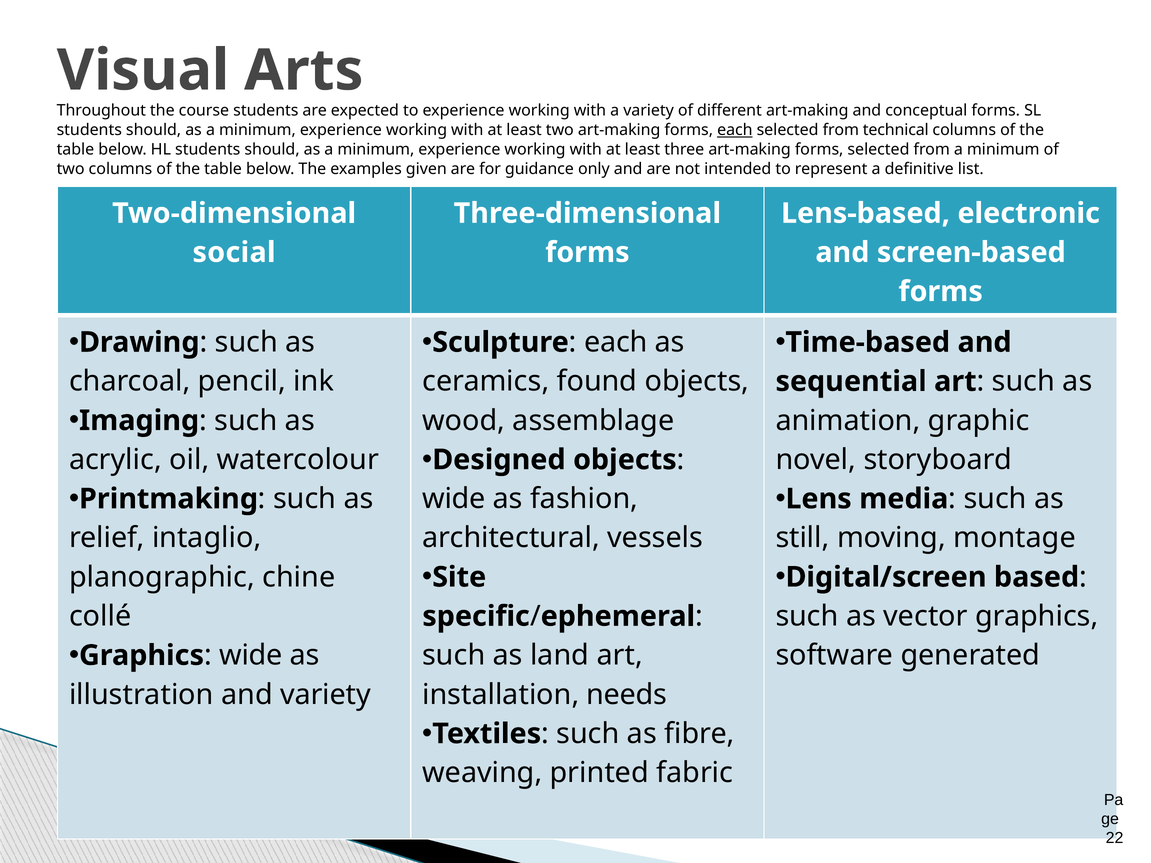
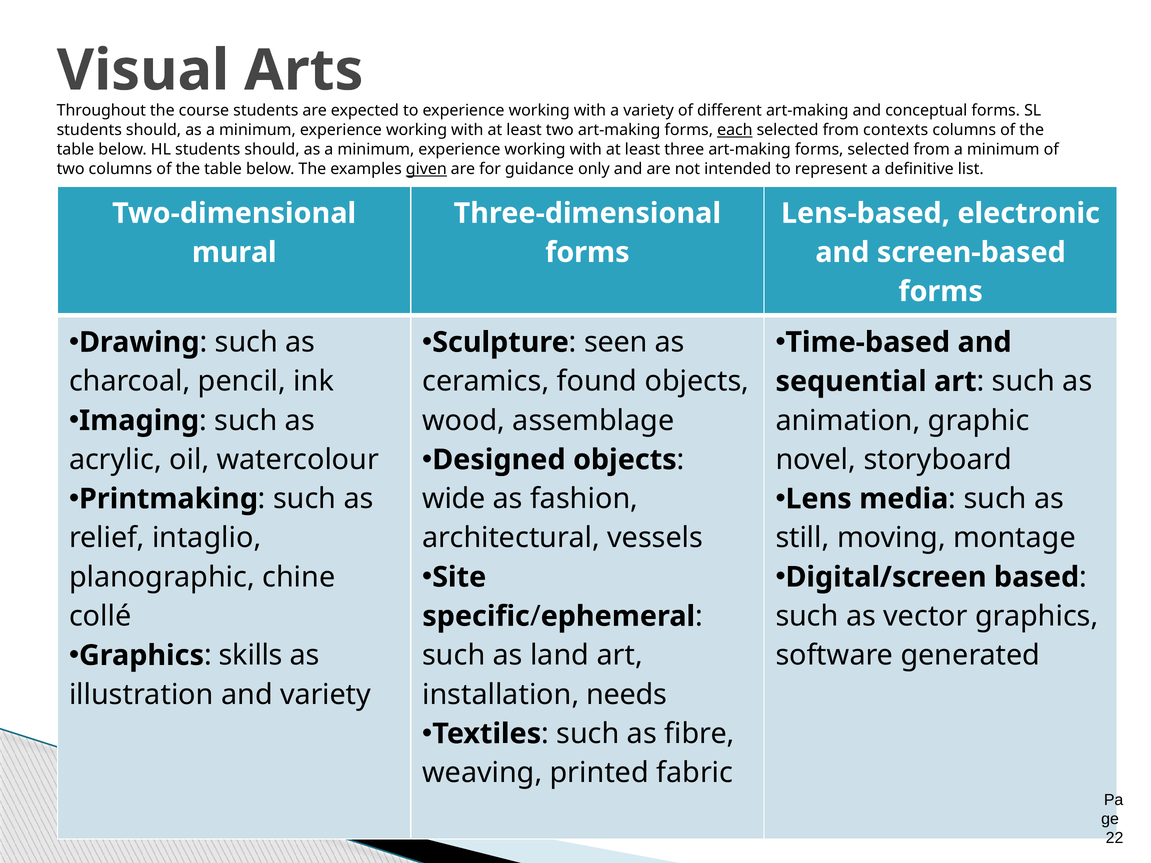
technical: technical -> contexts (896, 130)
given underline: none -> present (426, 169)
social: social -> mural (234, 253)
each: each -> seen (616, 342)
wide: wide -> skills (251, 656)
